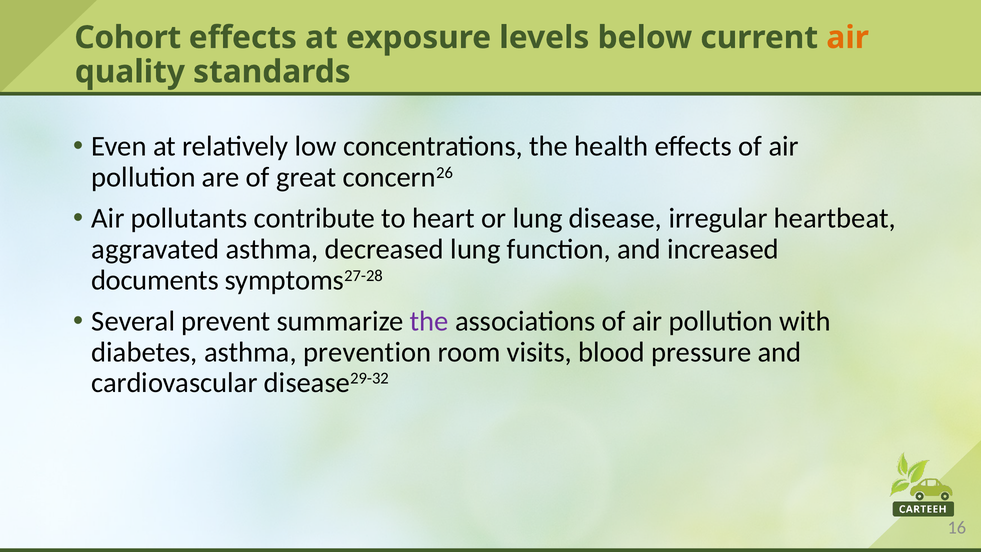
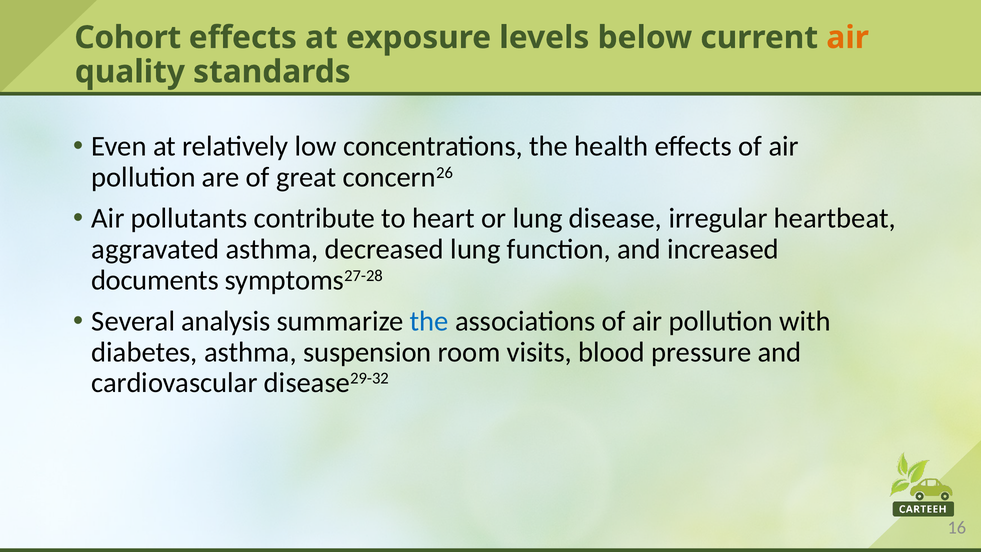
prevent: prevent -> analysis (226, 321)
the colour: purple -> blue (429, 321)
prevention: prevention -> suspension (367, 352)
